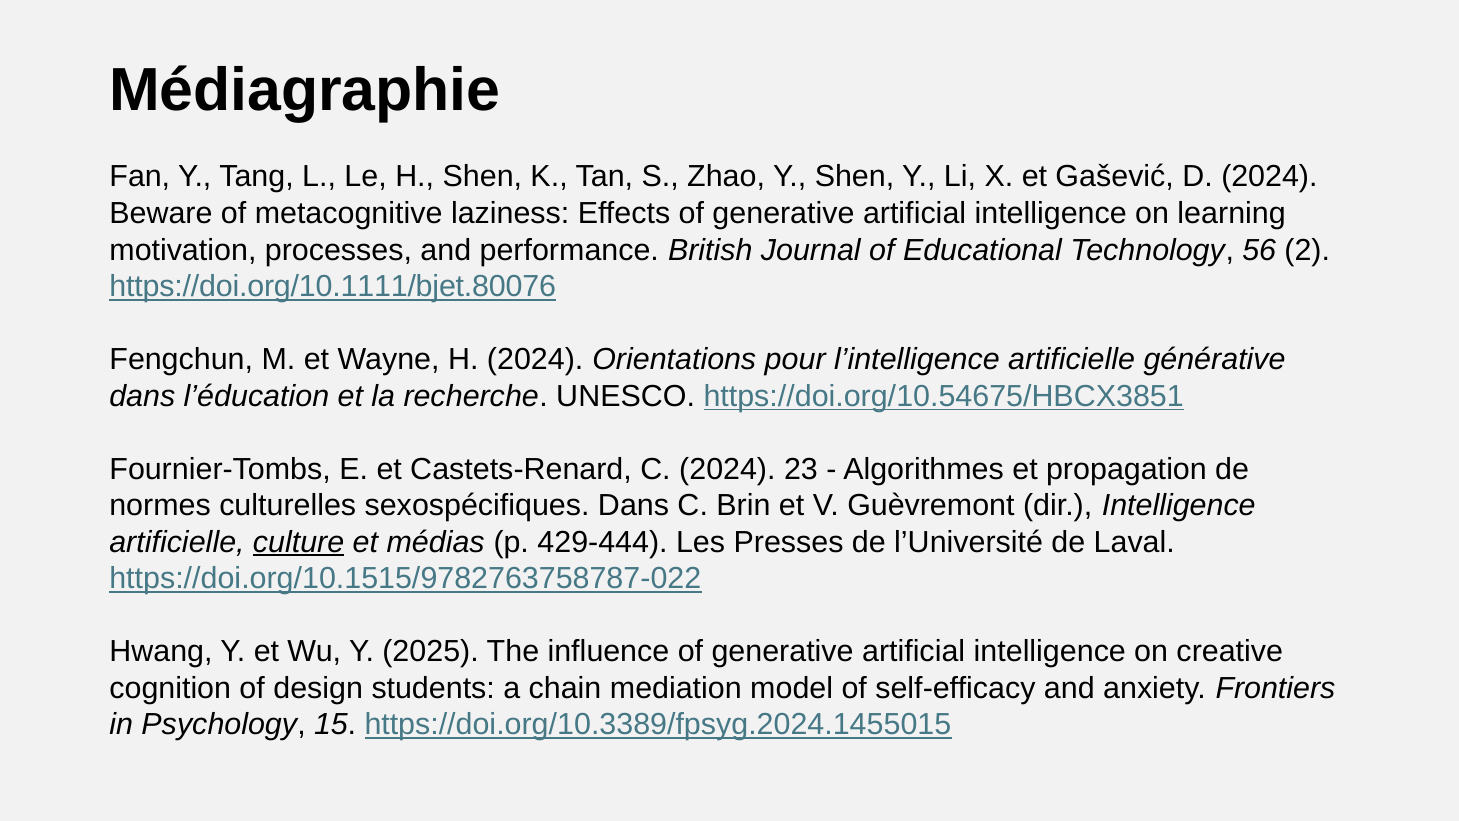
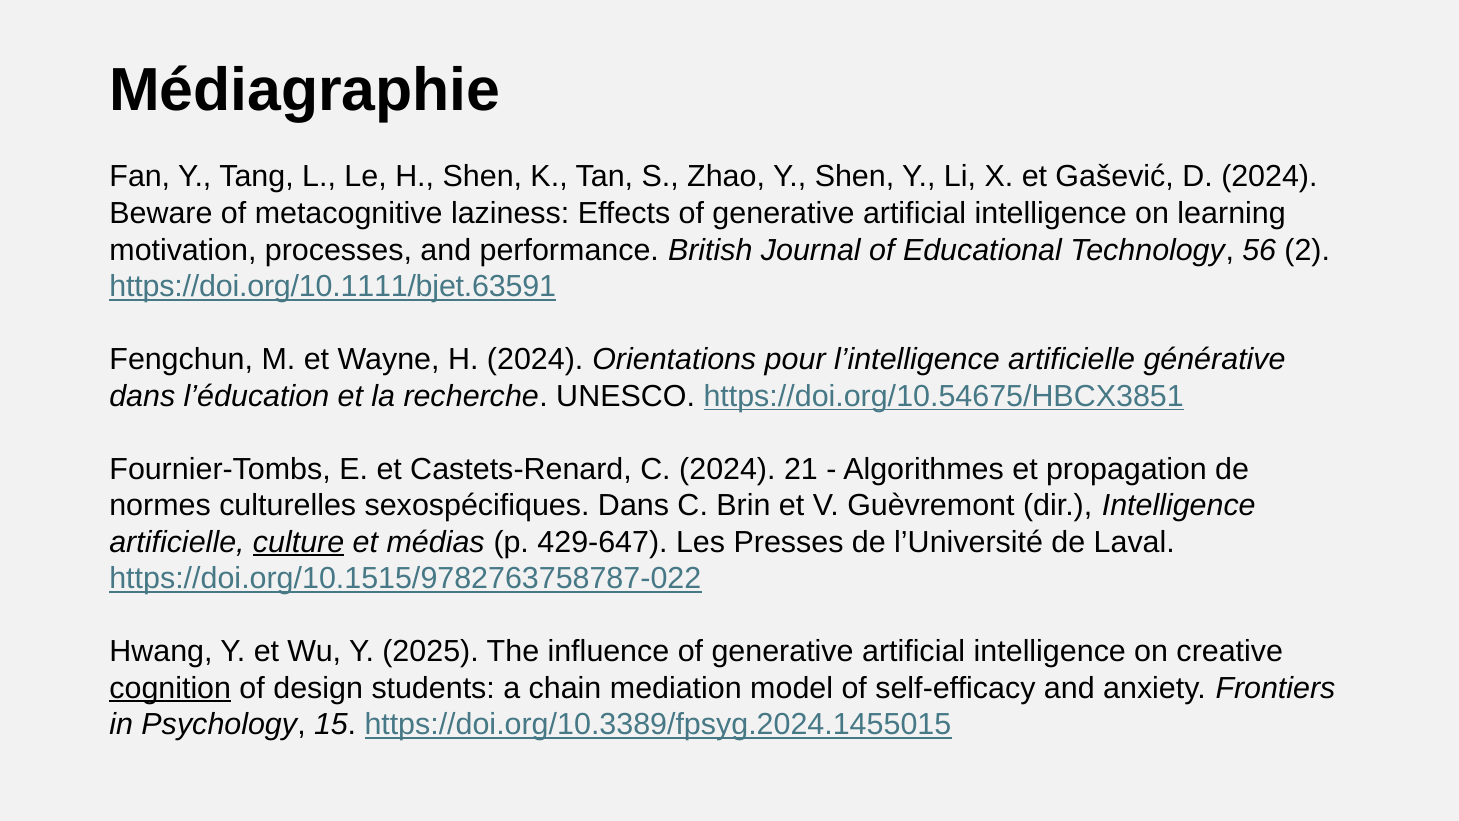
https://doi.org/10.1111/bjet.80076: https://doi.org/10.1111/bjet.80076 -> https://doi.org/10.1111/bjet.63591 (333, 286)
23: 23 -> 21 (801, 469)
429‑444: 429‑444 -> 429‑647 (603, 542)
cognition underline: none -> present (170, 688)
